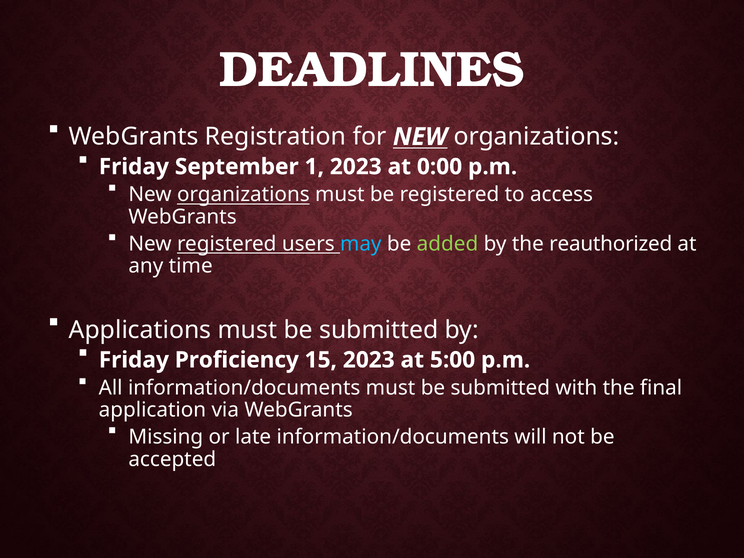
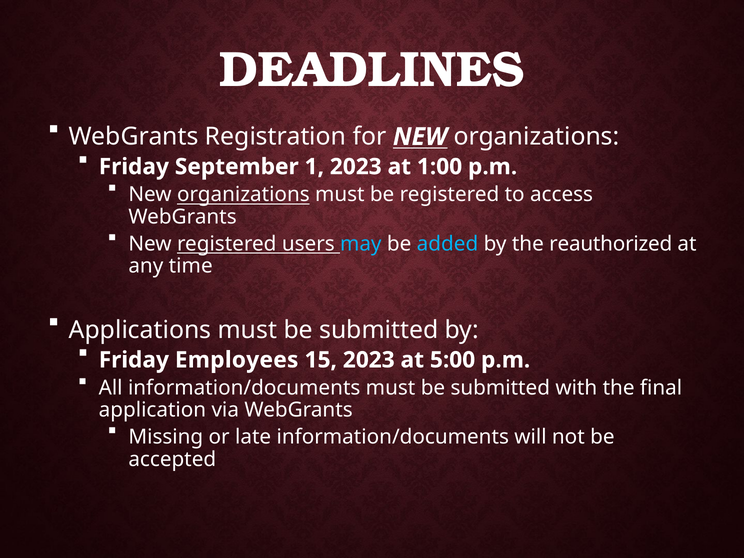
0:00: 0:00 -> 1:00 (440, 167)
added colour: light green -> light blue (447, 244)
Proficiency: Proficiency -> Employees (237, 360)
